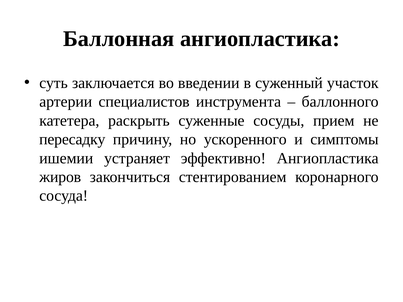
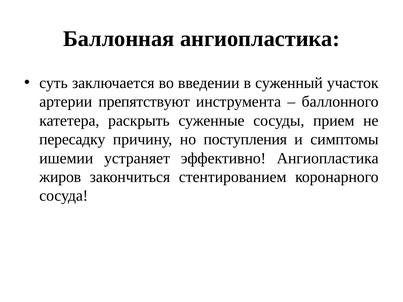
специалистов: специалистов -> препятствуют (144, 102)
ускоренного: ускоренного -> поступления (245, 139)
